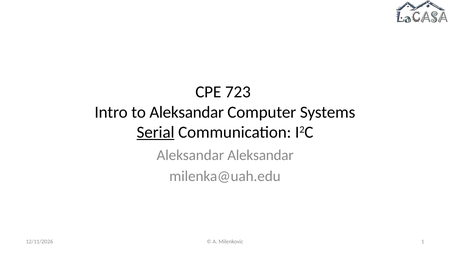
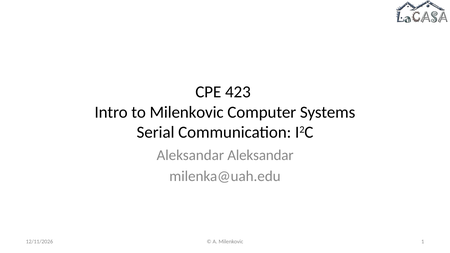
723: 723 -> 423 (238, 92)
to Aleksandar: Aleksandar -> Milenkovic (187, 112)
Serial underline: present -> none (156, 132)
